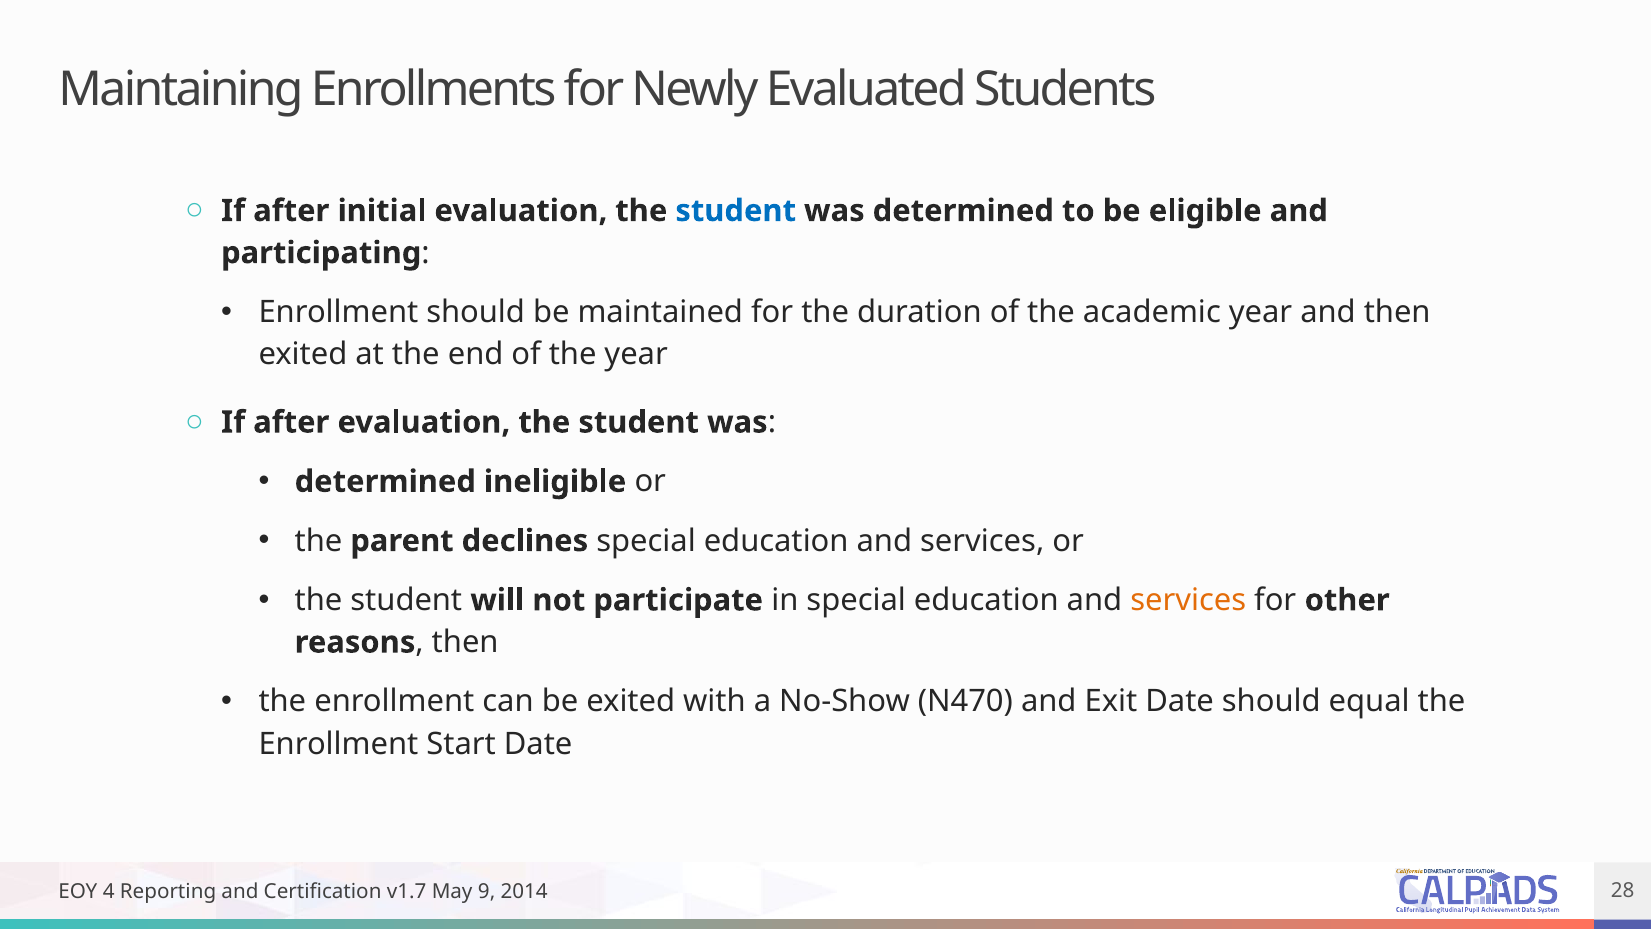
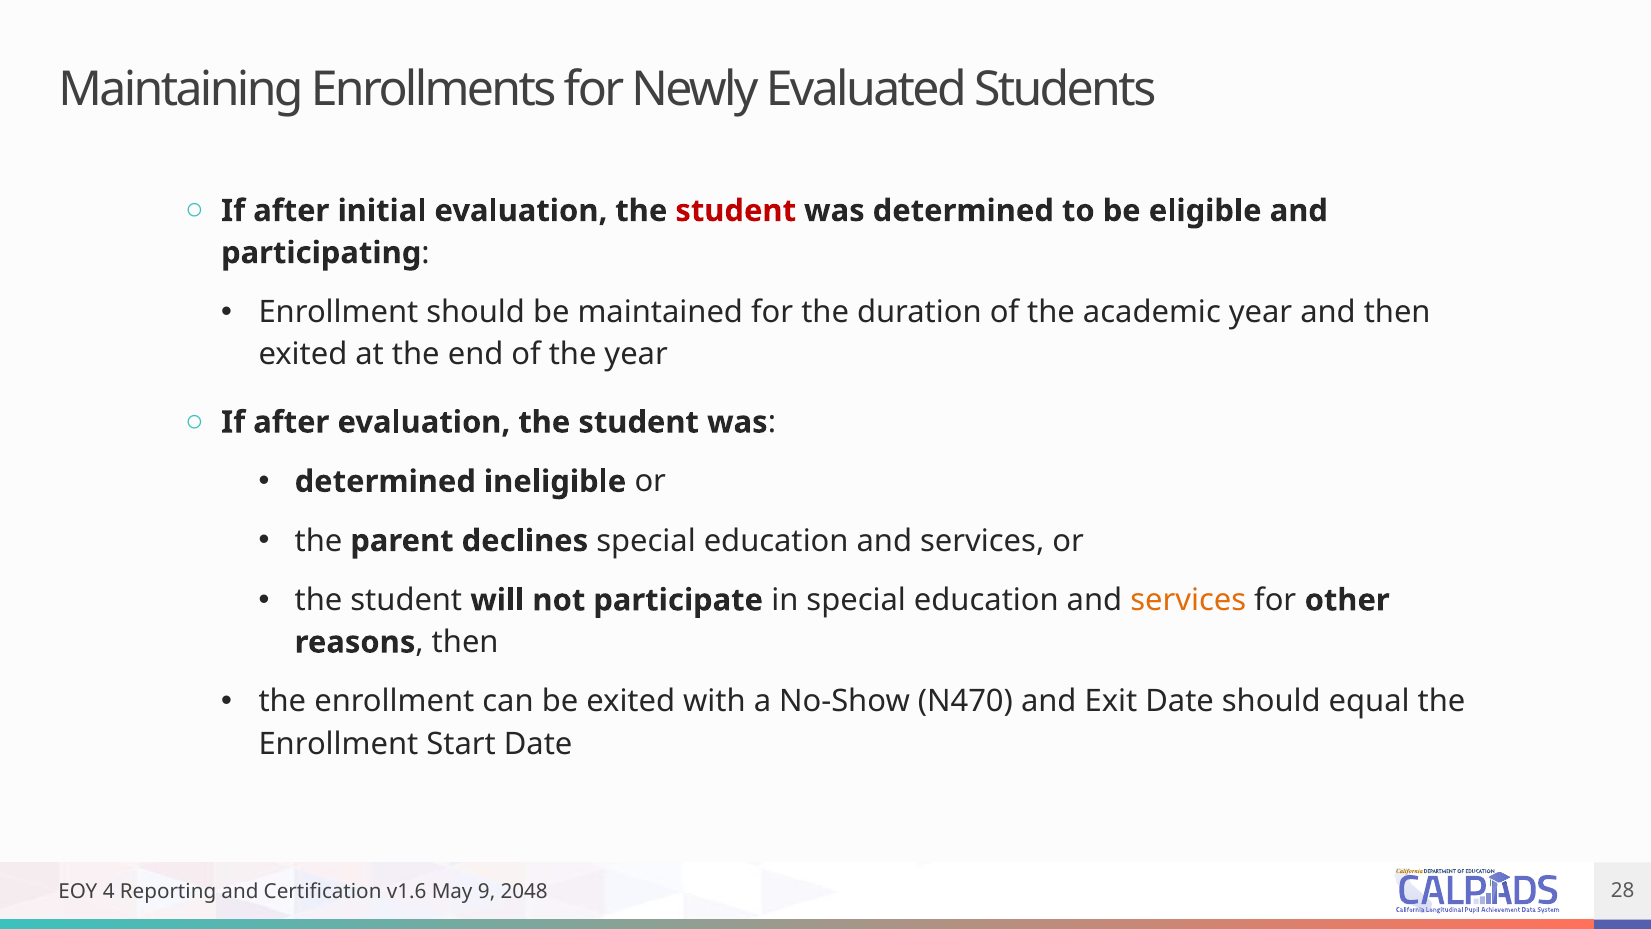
student colour: blue -> red (736, 211)
v1.7: v1.7 -> v1.6 (407, 891)
2014: 2014 -> 2048 (524, 891)
